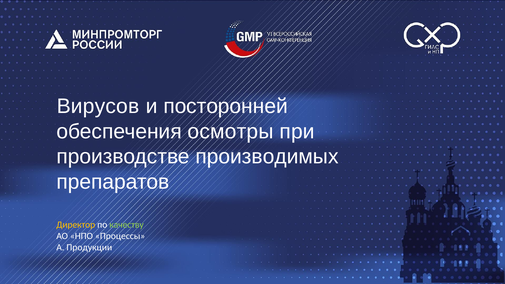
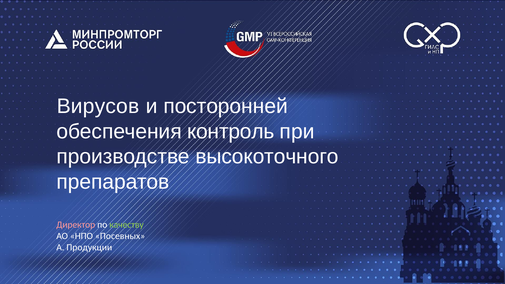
осмотры: осмотры -> контроль (231, 131)
производимых: производимых -> высокоточного (267, 157)
Директор colour: yellow -> pink (76, 225)
Процессы: Процессы -> Посевных (120, 236)
